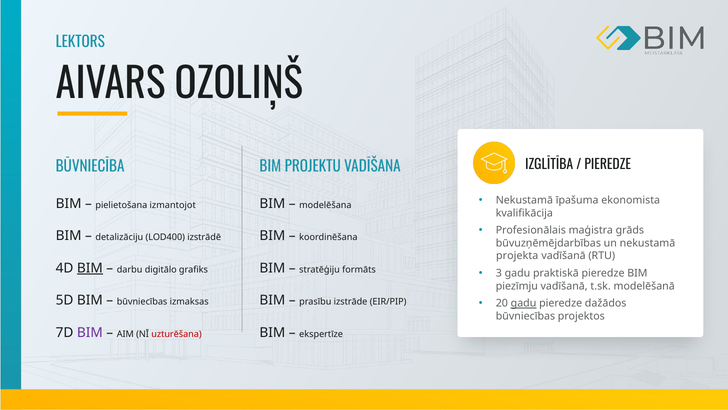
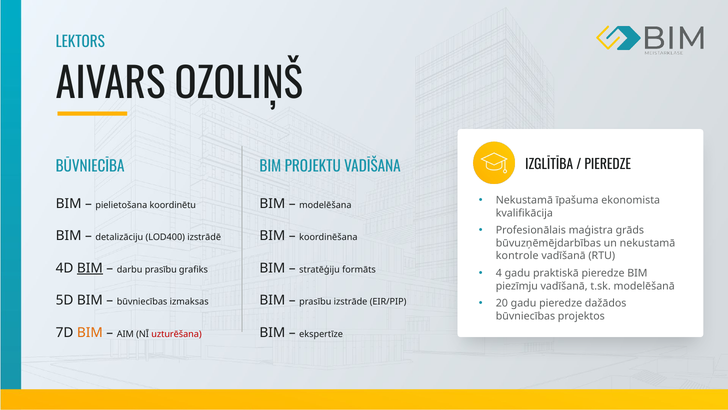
izmantojot: izmantojot -> koordinētu (173, 205)
projekta: projekta -> kontrole (517, 256)
darbu digitālo: digitālo -> prasību (161, 269)
3: 3 -> 4 (499, 273)
gadu underline: present -> none (524, 303)
BIM colour: purple -> orange (90, 332)
